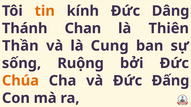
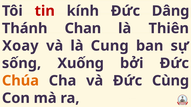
tin colour: orange -> red (45, 11)
Thần: Thần -> Xoay (20, 46)
Ruộng: Ruộng -> Xuống (81, 63)
Đấng: Đấng -> Cùng (171, 81)
